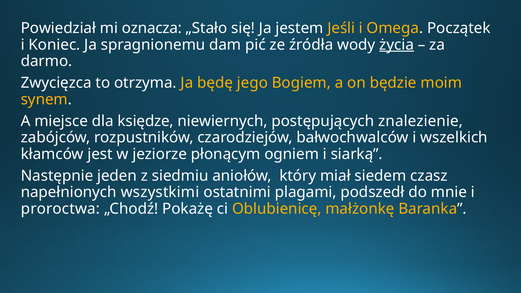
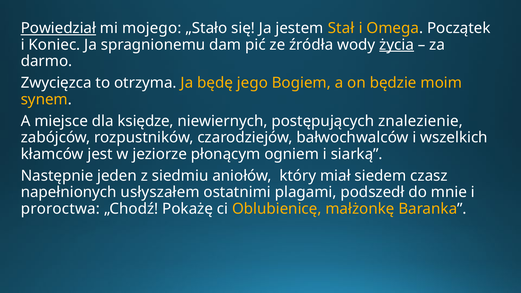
Powiedział underline: none -> present (58, 28)
oznacza: oznacza -> mojego (152, 28)
Jeśli: Jeśli -> Stał (341, 28)
wszystkimi: wszystkimi -> usłyszałem (160, 192)
